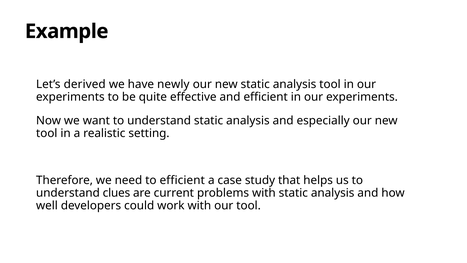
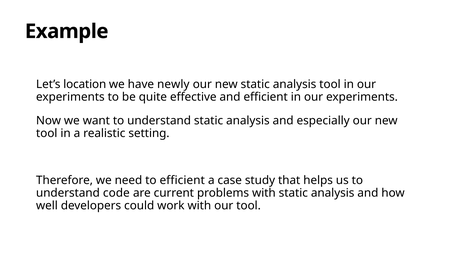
derived: derived -> location (85, 84)
clues: clues -> code (116, 193)
